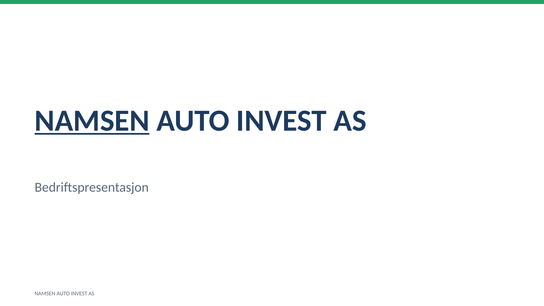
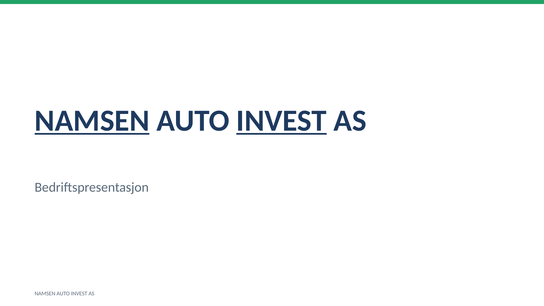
INVEST underline: none -> present (282, 121)
